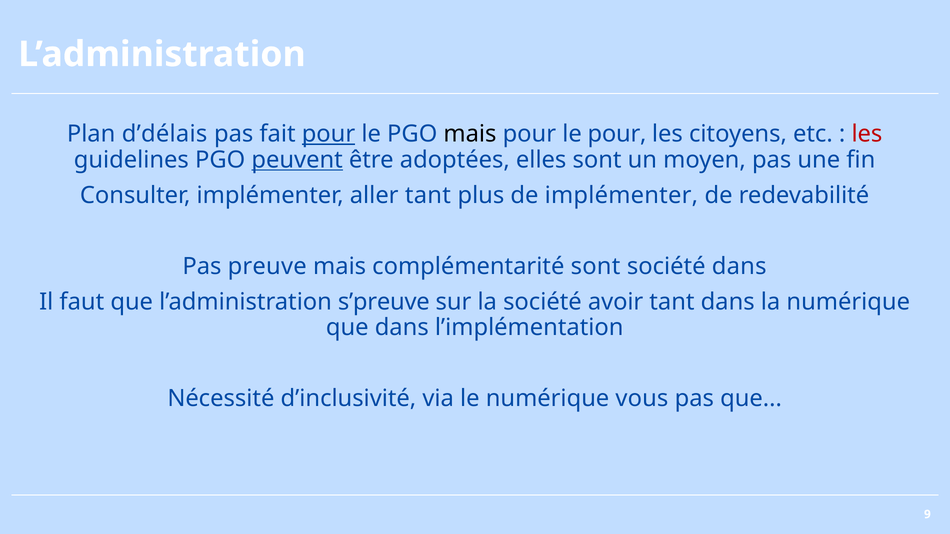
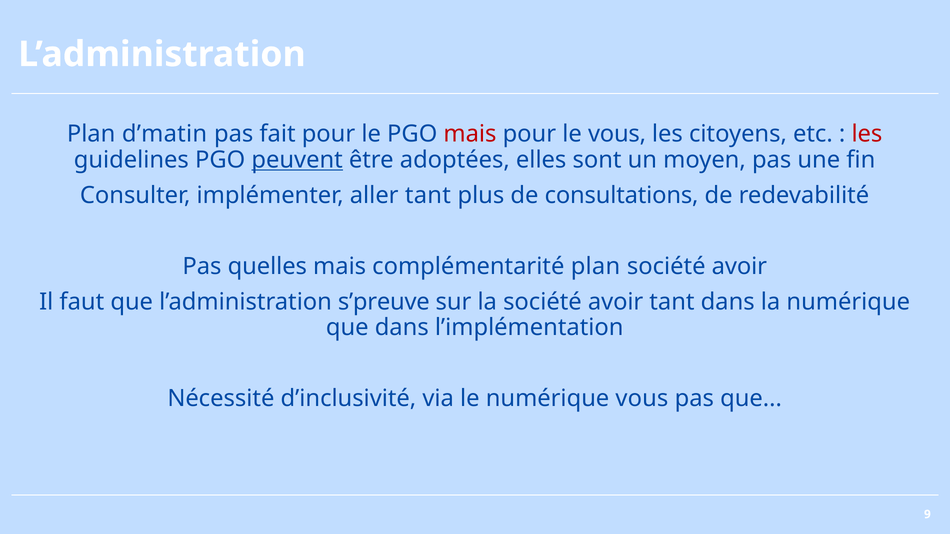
d’délais: d’délais -> d’matin (165, 134)
pour underline: present -> none (328, 134)
mais colour: black -> red (470, 134)
le pour: pour -> vous (617, 134)
de implémenter: implémenter -> consultations (622, 195)
preuve: preuve -> quelles (267, 266)
complémentarité sont: sont -> plan (596, 266)
dans: dans -> avoir (739, 266)
